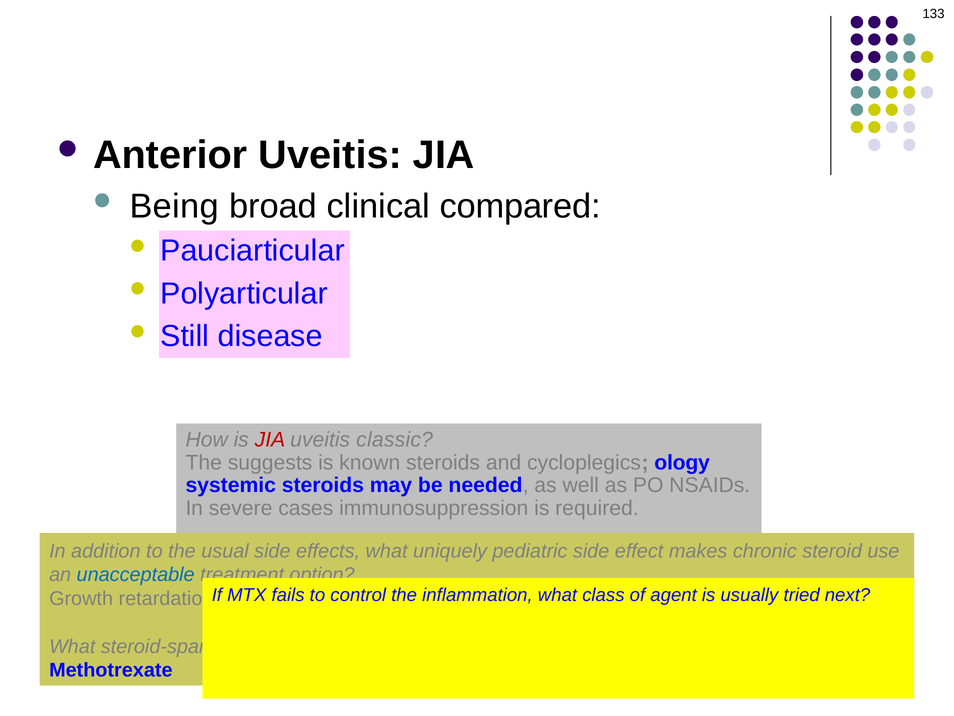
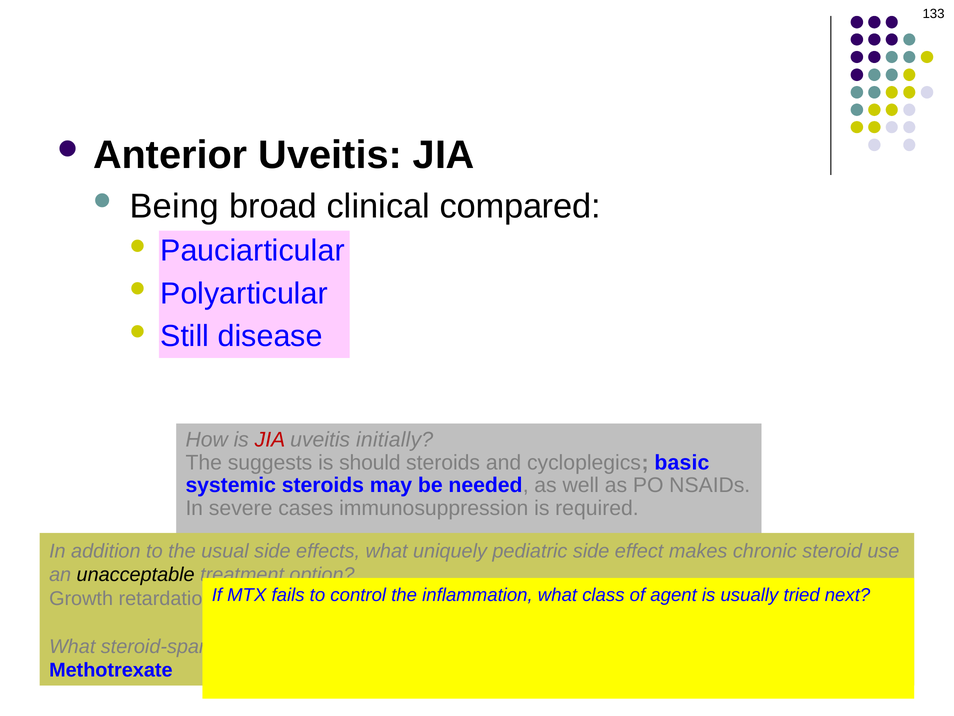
classic: classic -> initially (395, 439)
is known: known -> should (370, 462)
ology: ology -> basic (682, 462)
unacceptable colour: blue -> black (136, 574)
